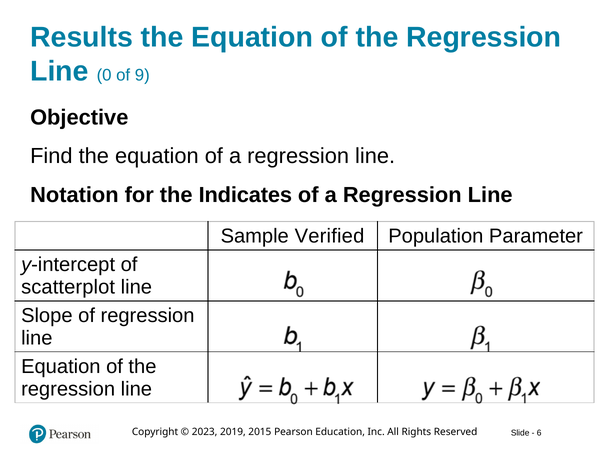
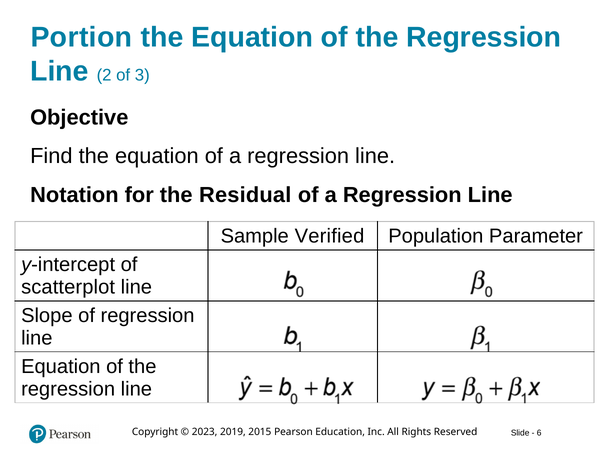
Results: Results -> Portion (81, 37)
0: 0 -> 2 (104, 75)
9: 9 -> 3 (142, 75)
Indicates: Indicates -> Residual (245, 195)
